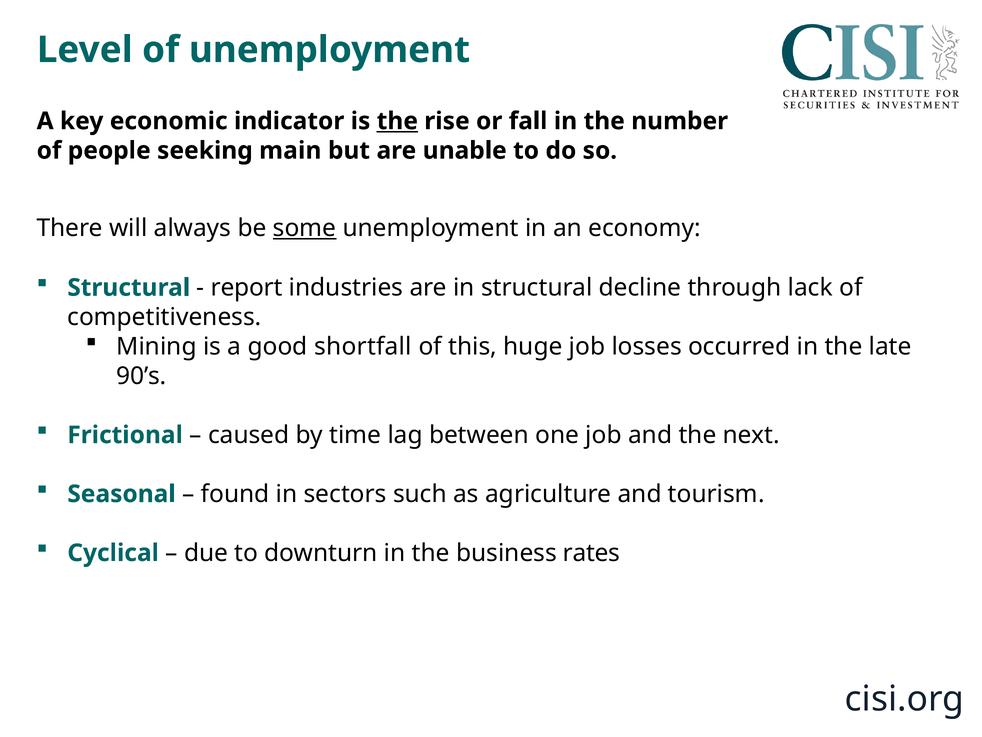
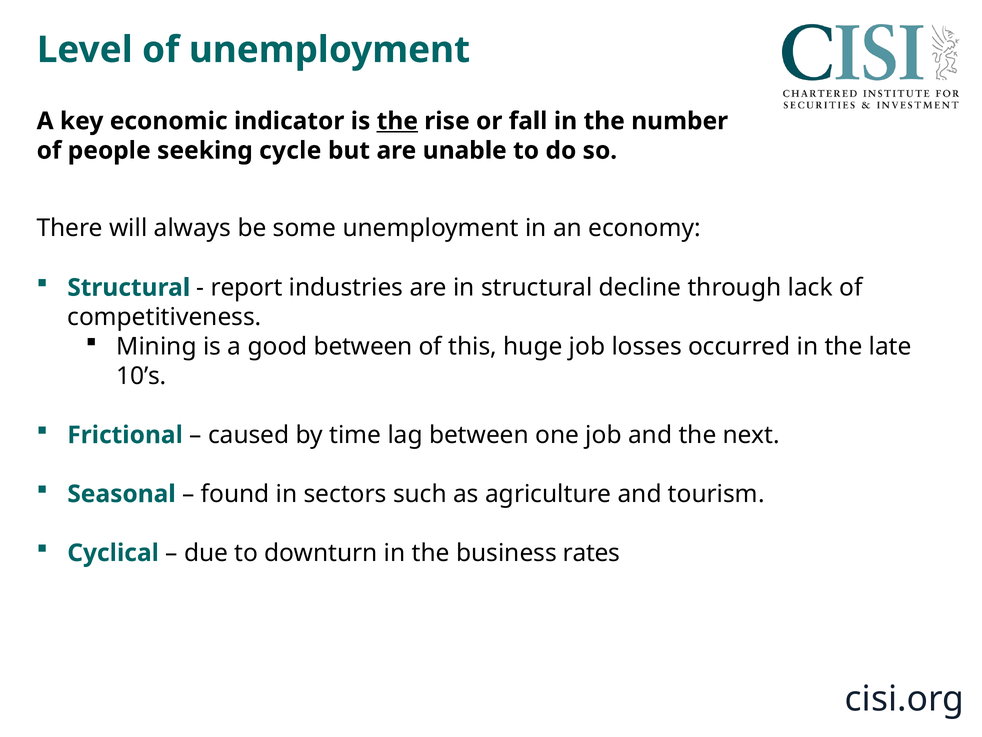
main: main -> cycle (290, 150)
some underline: present -> none (305, 228)
good shortfall: shortfall -> between (363, 346)
90’s: 90’s -> 10’s (141, 376)
